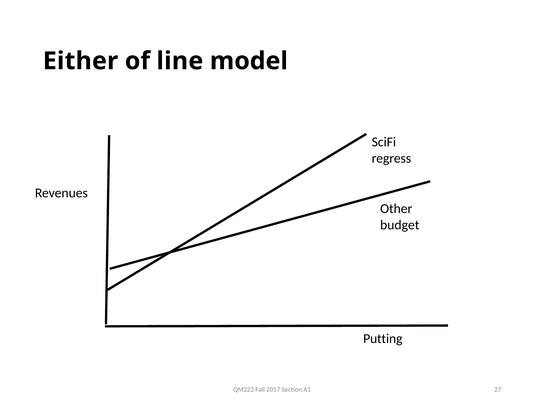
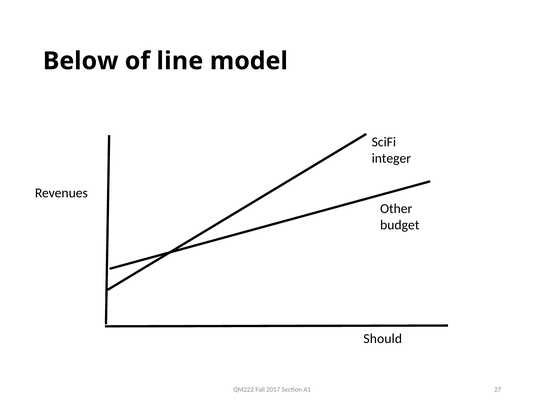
Either: Either -> Below (81, 61)
regress: regress -> integer (391, 158)
Putting: Putting -> Should (383, 339)
